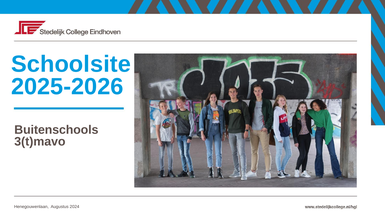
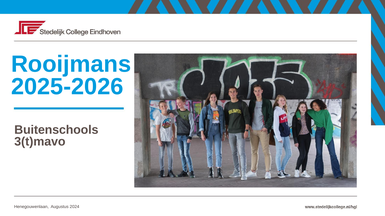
Schoolsite: Schoolsite -> Rooijmans (71, 64)
